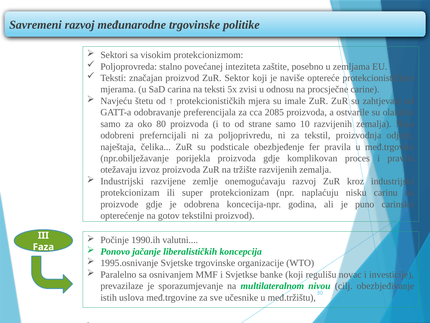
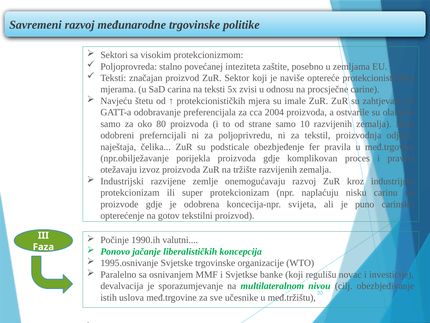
2085: 2085 -> 2004 (274, 112)
godina: godina -> svijeta (302, 204)
prevazilaze: prevazilaze -> devalvacija (122, 286)
